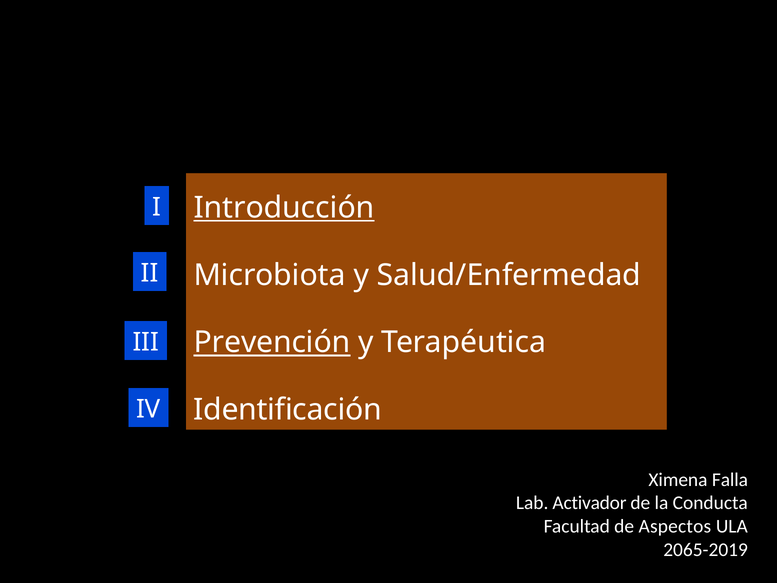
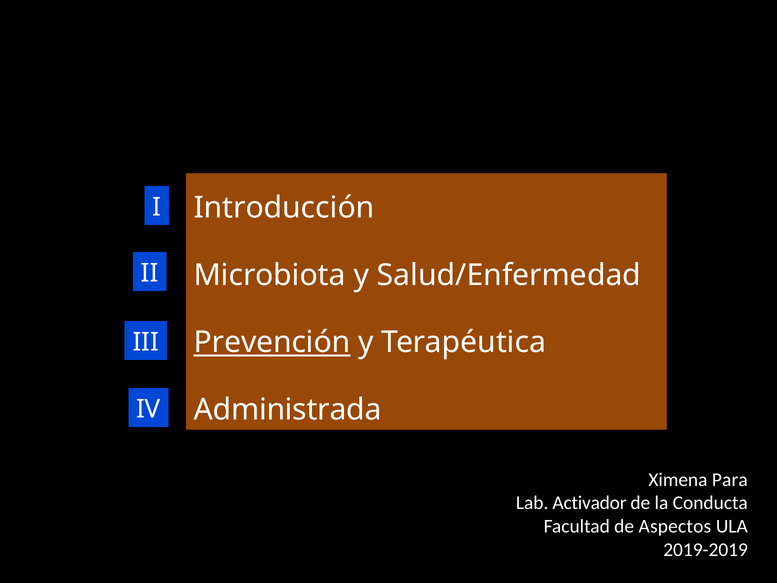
Introducción underline: present -> none (284, 208)
Identificación: Identificación -> Administrada (288, 410)
Falla: Falla -> Para (730, 480)
2065-2019: 2065-2019 -> 2019-2019 (706, 549)
